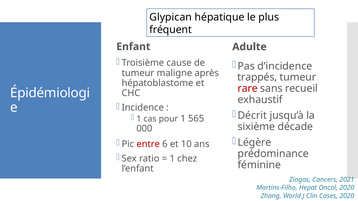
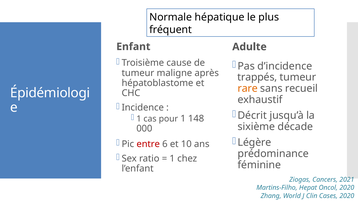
Glypican: Glypican -> Normale (171, 17)
rare colour: red -> orange (248, 89)
565: 565 -> 148 (196, 119)
